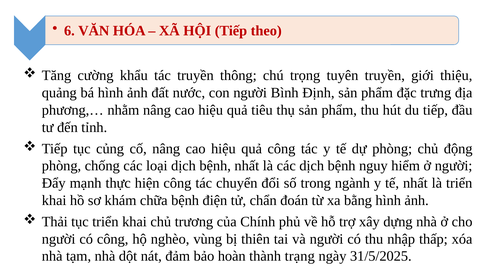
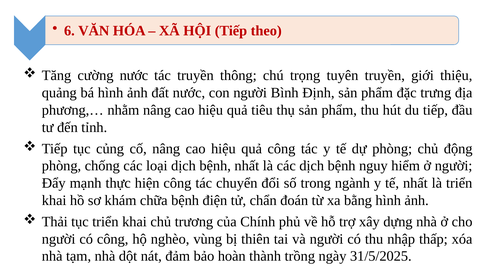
cường khẩu: khẩu -> nước (134, 76)
trạng: trạng -> trồng (300, 256)
